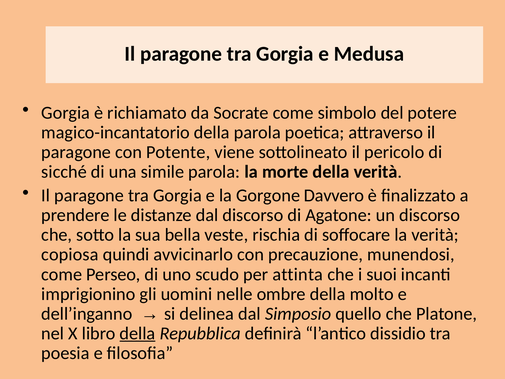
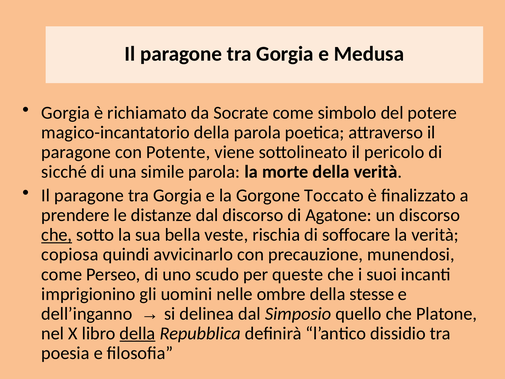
Davvero: Davvero -> Toccato (334, 195)
che underline: none -> present (57, 235)
attinta: attinta -> queste (298, 274)
molto: molto -> stesse (372, 294)
